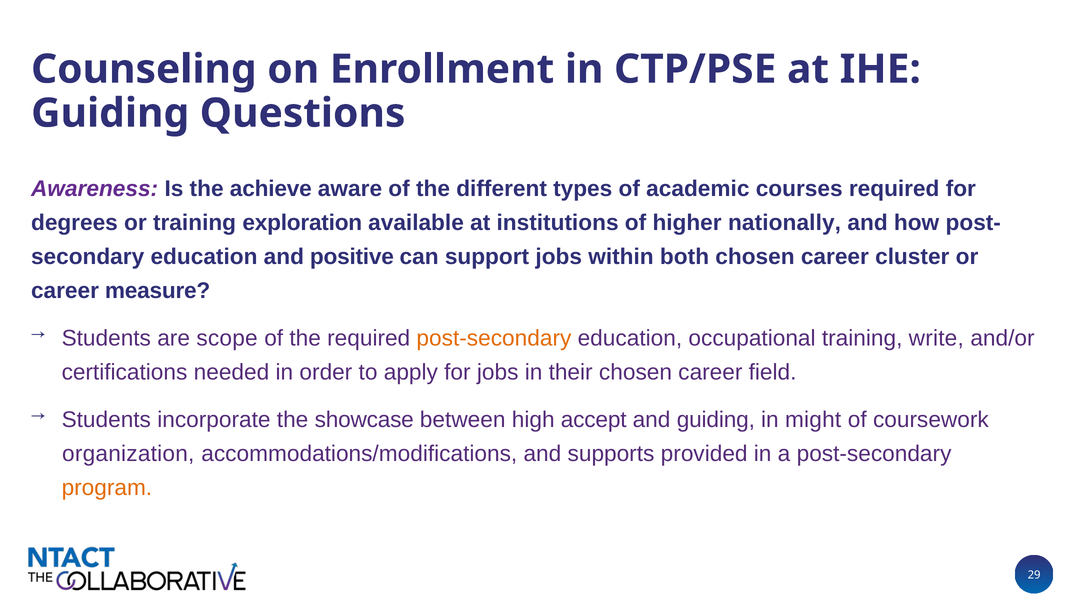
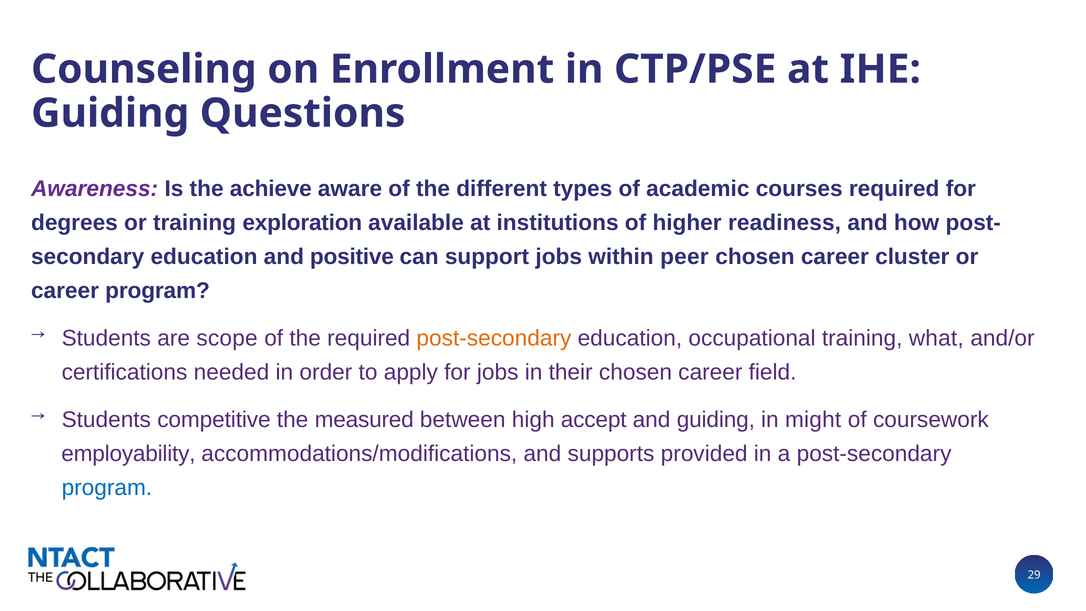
nationally: nationally -> readiness (785, 223)
both: both -> peer (684, 257)
career measure: measure -> program (158, 291)
write: write -> what (936, 338)
incorporate: incorporate -> competitive (214, 420)
showcase: showcase -> measured (364, 420)
organization: organization -> employability (128, 454)
program colour: orange -> blue (107, 488)
